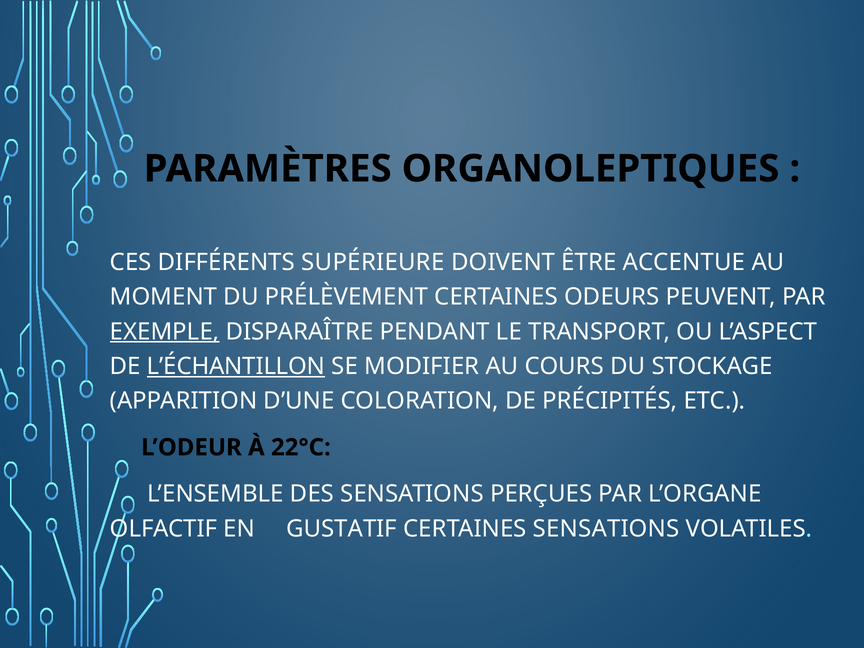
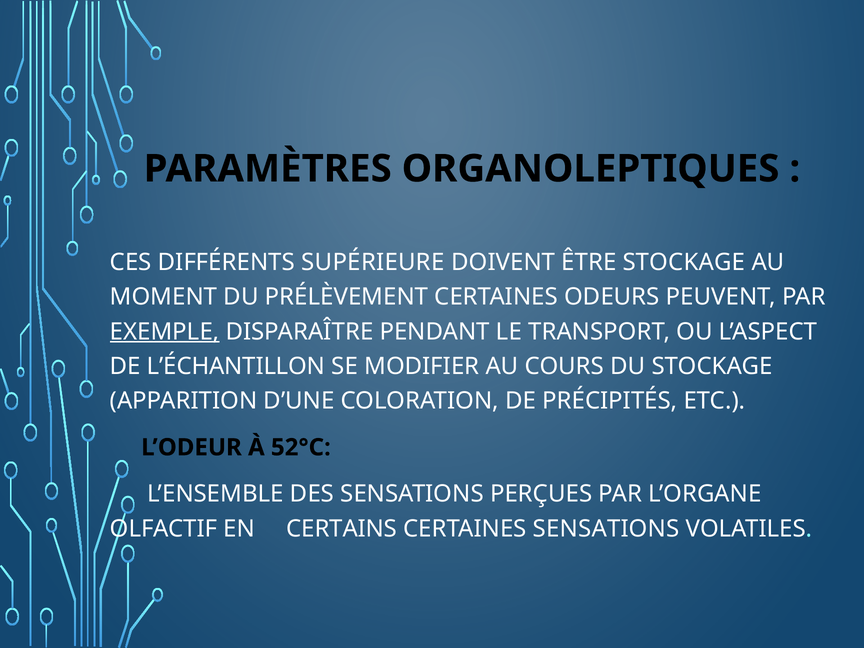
ÊTRE ACCENTUE: ACCENTUE -> STOCKAGE (684, 262)
L’ÉCHANTILLON underline: present -> none (236, 366)
22°C: 22°C -> 52°C (301, 447)
GUSTATIF: GUSTATIF -> CERTAINS (342, 529)
